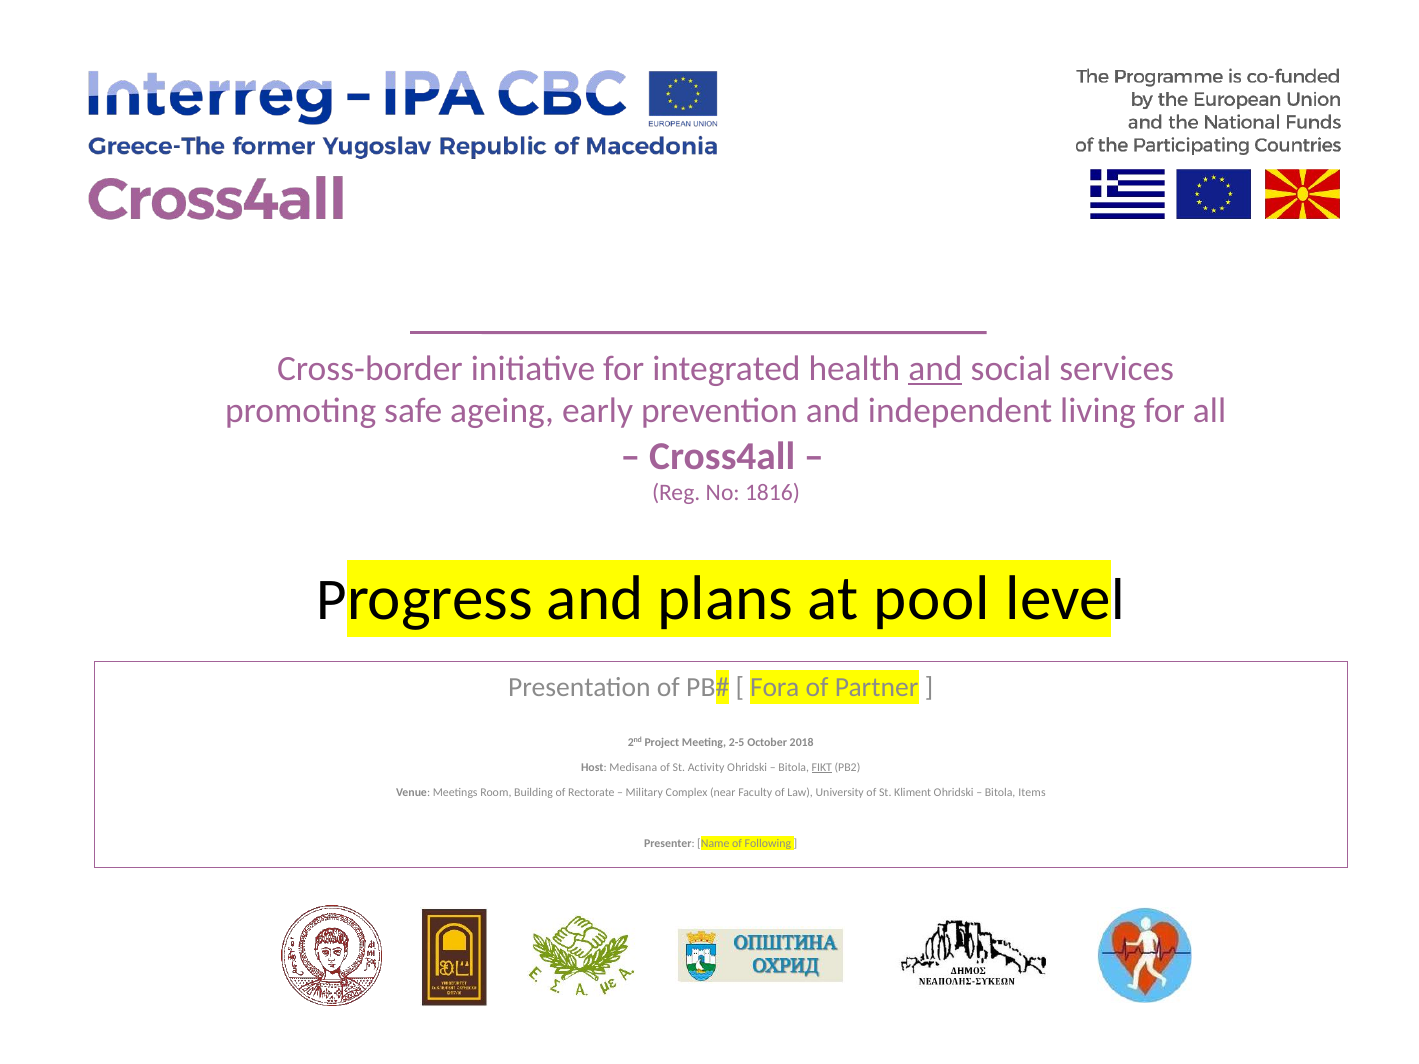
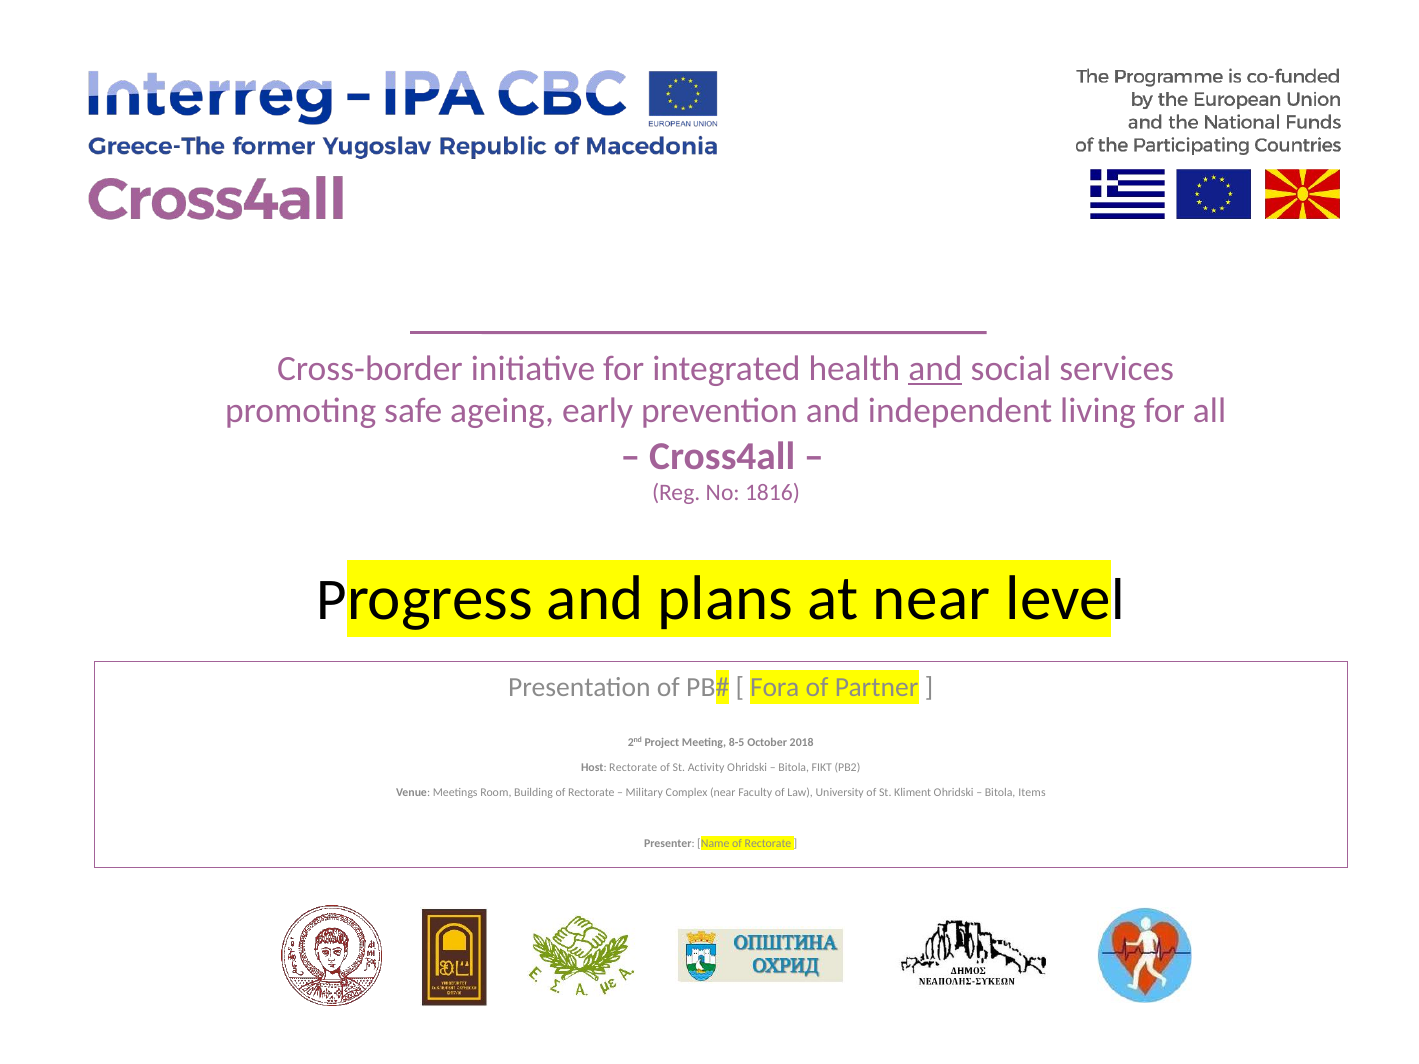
at pool: pool -> near (932, 599)
2-5: 2-5 -> 8-5 (737, 743)
Host Medisana: Medisana -> Rectorate (633, 768)
FIKT underline: present -> none (822, 768)
Name of Following: Following -> Rectorate (768, 844)
